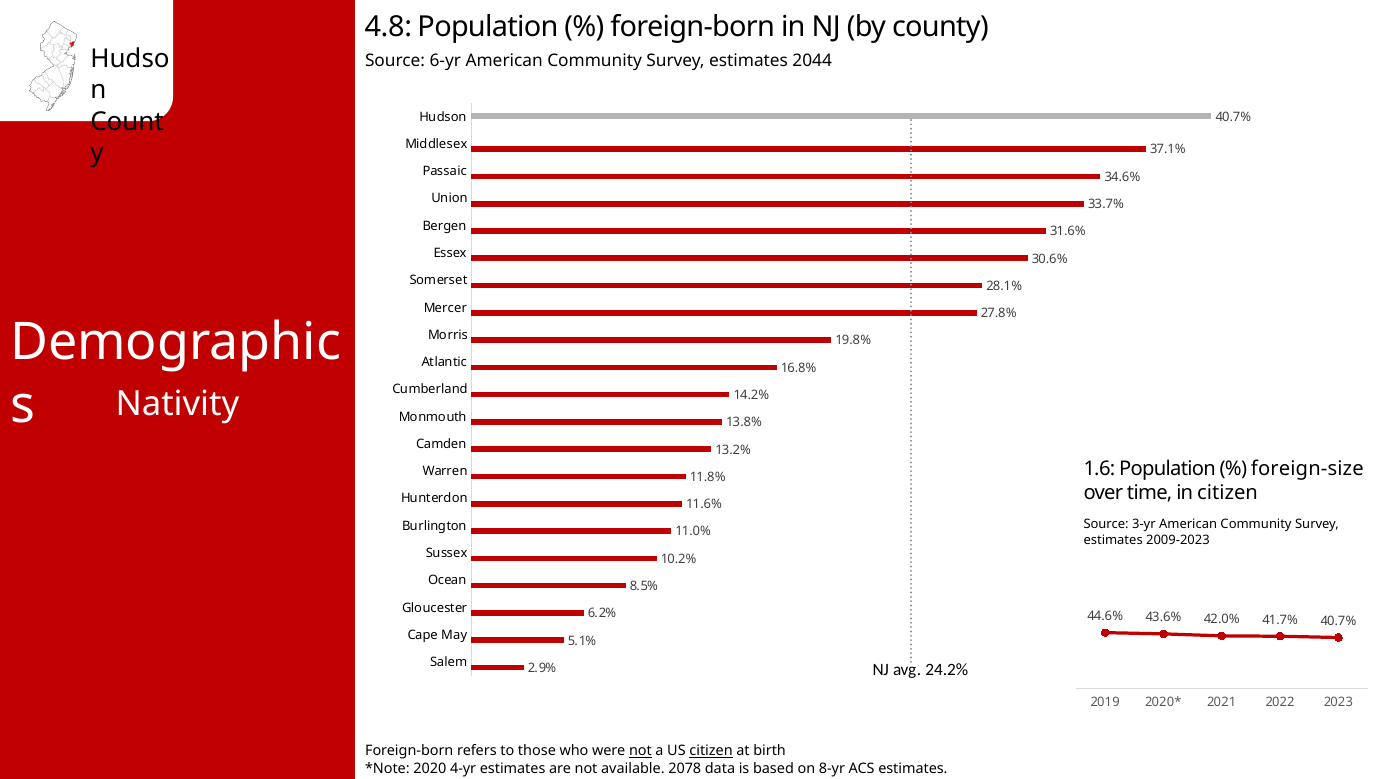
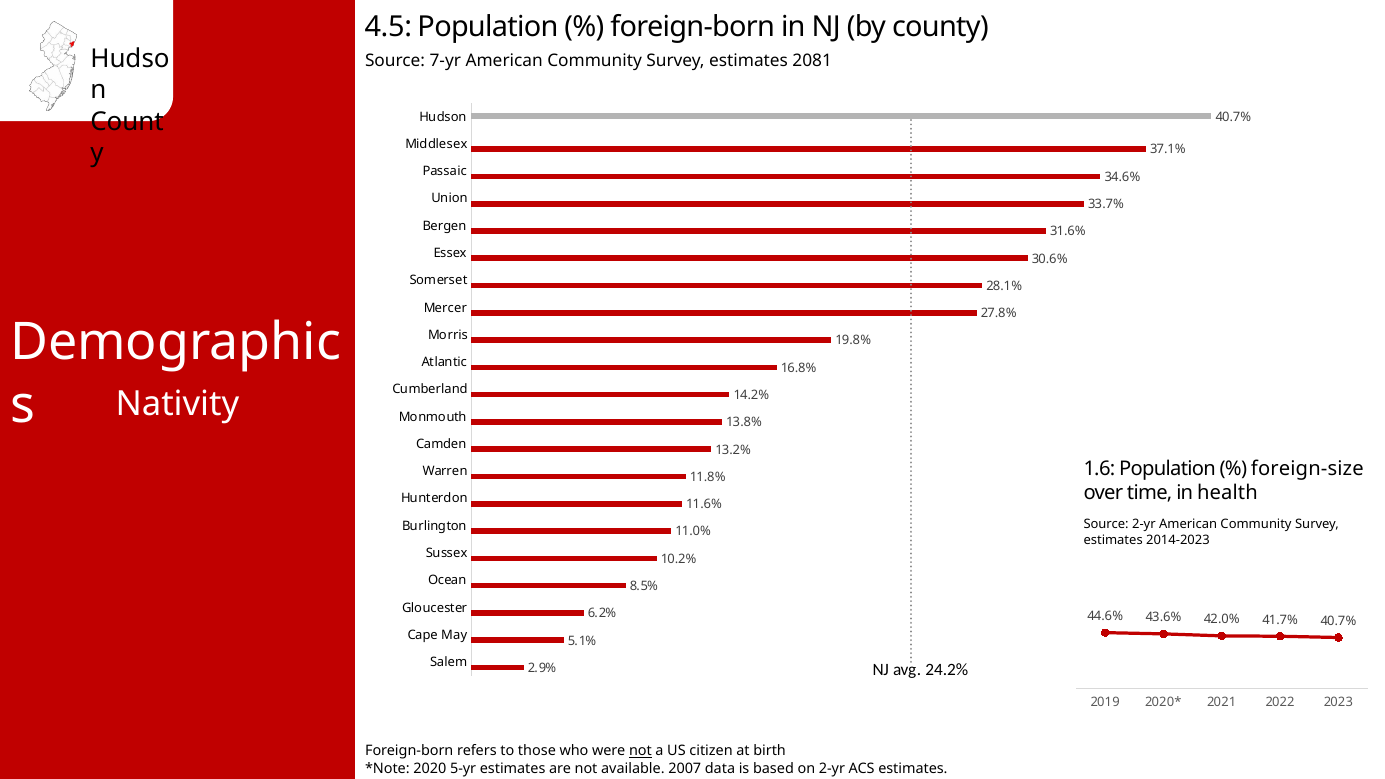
4.8: 4.8 -> 4.5 (388, 27)
6-yr: 6-yr -> 7-yr (445, 60)
2044: 2044 -> 2081 (812, 60)
in citizen: citizen -> health (1227, 493)
Source 3-yr: 3-yr -> 2-yr (1144, 524)
2009-2023: 2009-2023 -> 2014-2023 (1178, 540)
citizen underline: present -> none (711, 751)
4-yr: 4-yr -> 5-yr (463, 768)
2078: 2078 -> 2007 (685, 768)
on 8-yr: 8-yr -> 2-yr (832, 768)
